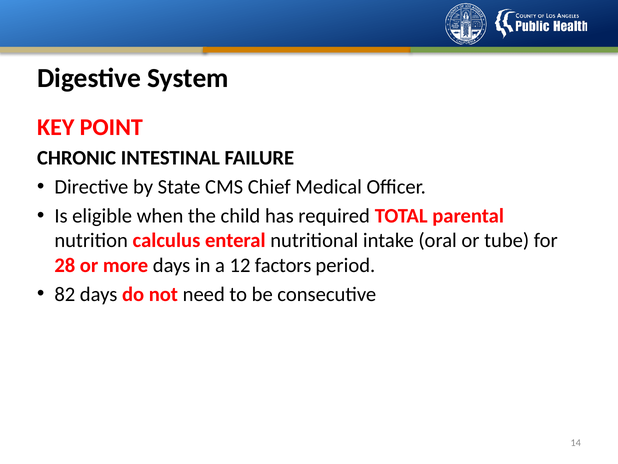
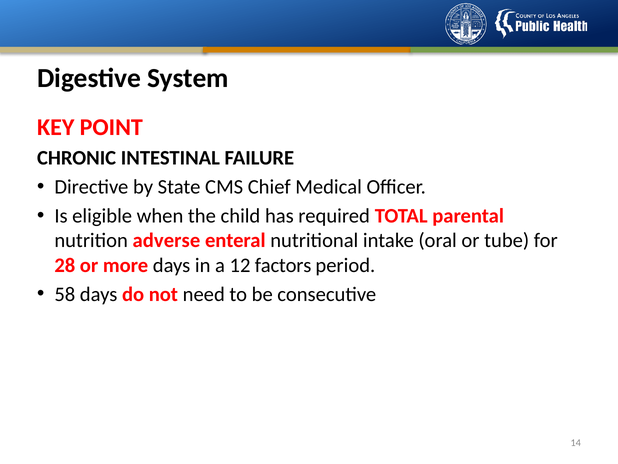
calculus: calculus -> adverse (166, 240)
82: 82 -> 58 (65, 294)
